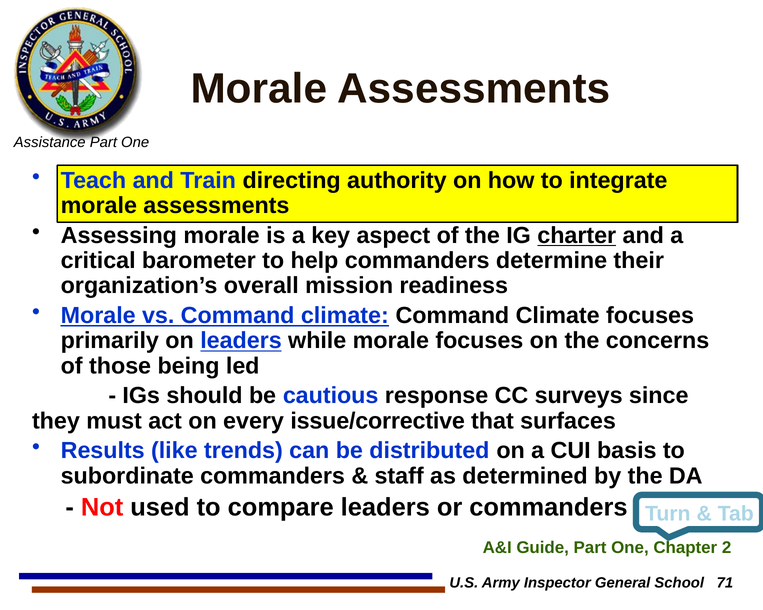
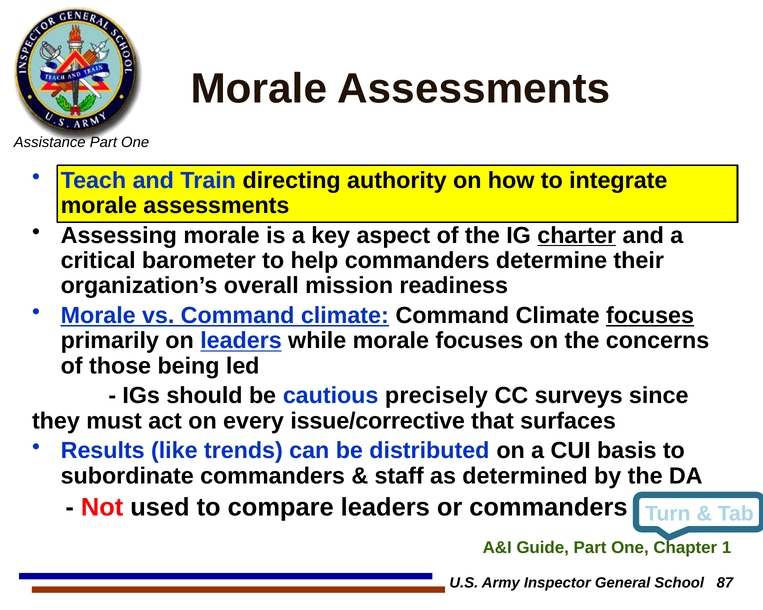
focuses underline: none -> present (650, 316)
response: response -> precisely (436, 396)
2: 2 -> 1 (727, 548)
71: 71 -> 87 (725, 583)
